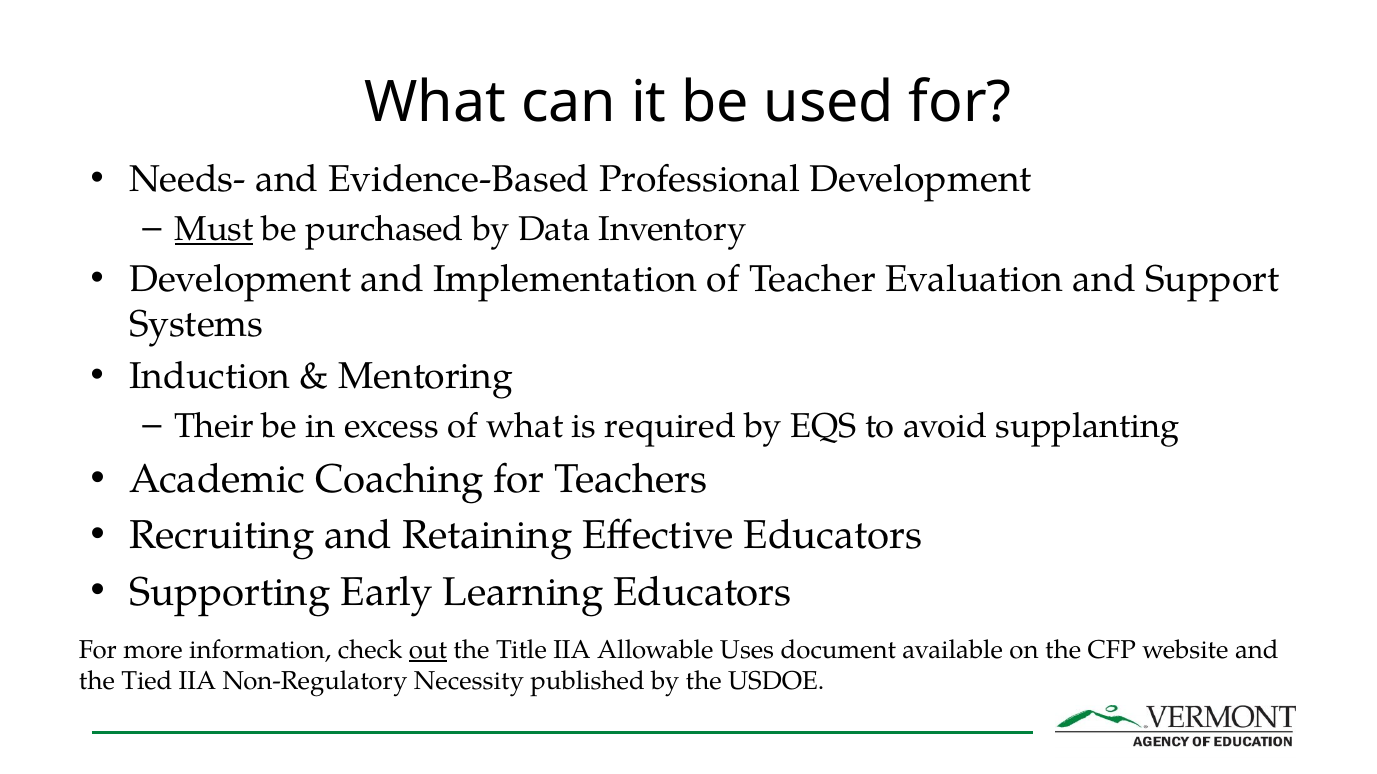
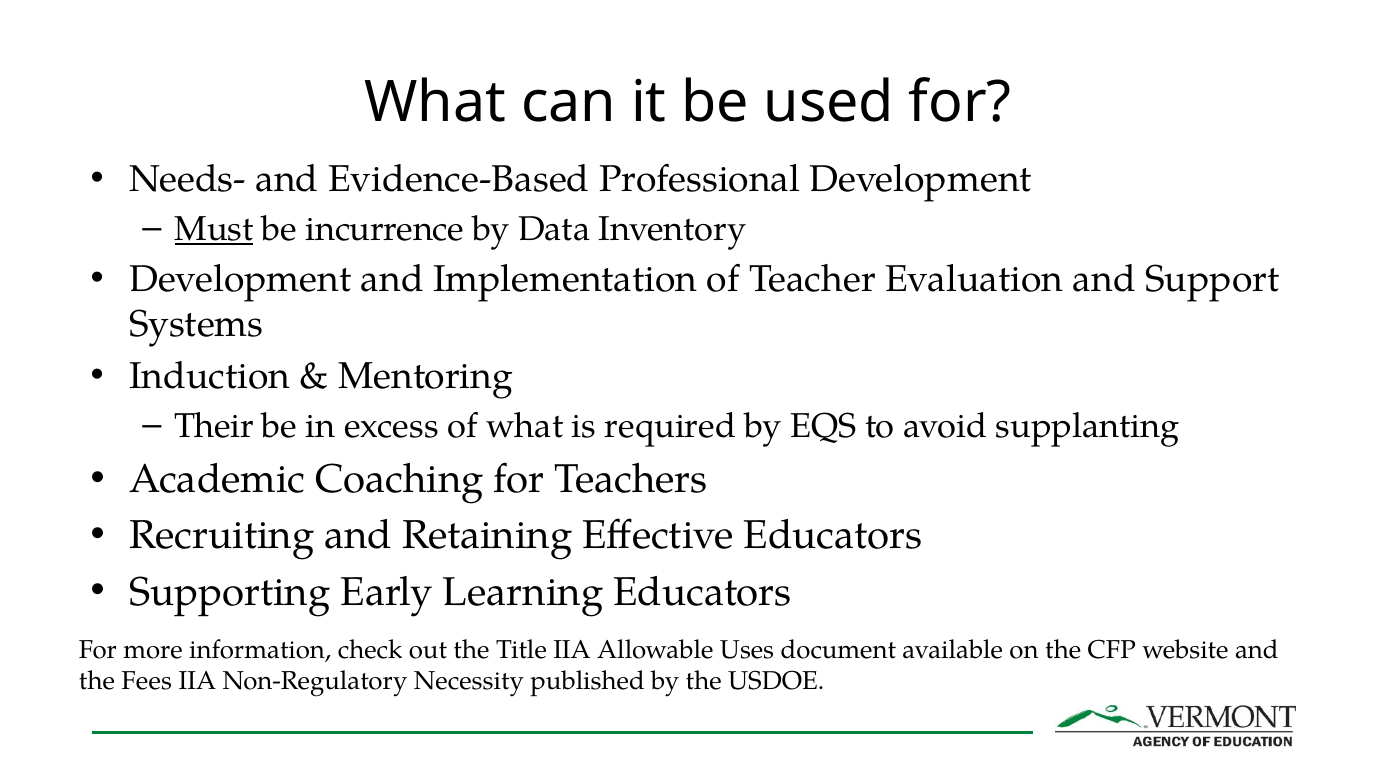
purchased: purchased -> incurrence (385, 229)
out underline: present -> none (428, 650)
Tied: Tied -> Fees (147, 681)
